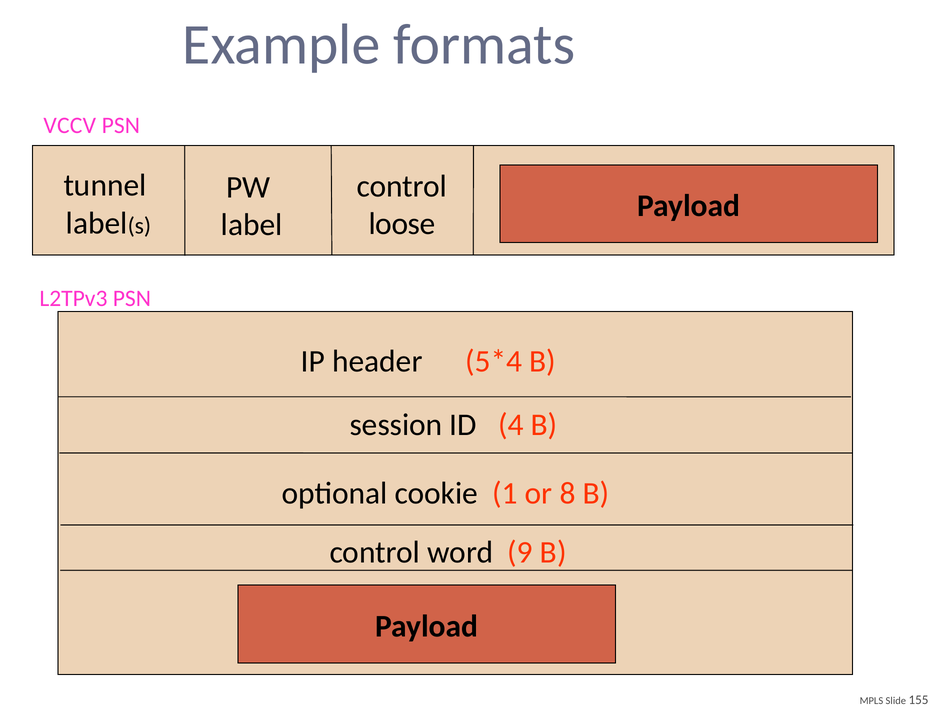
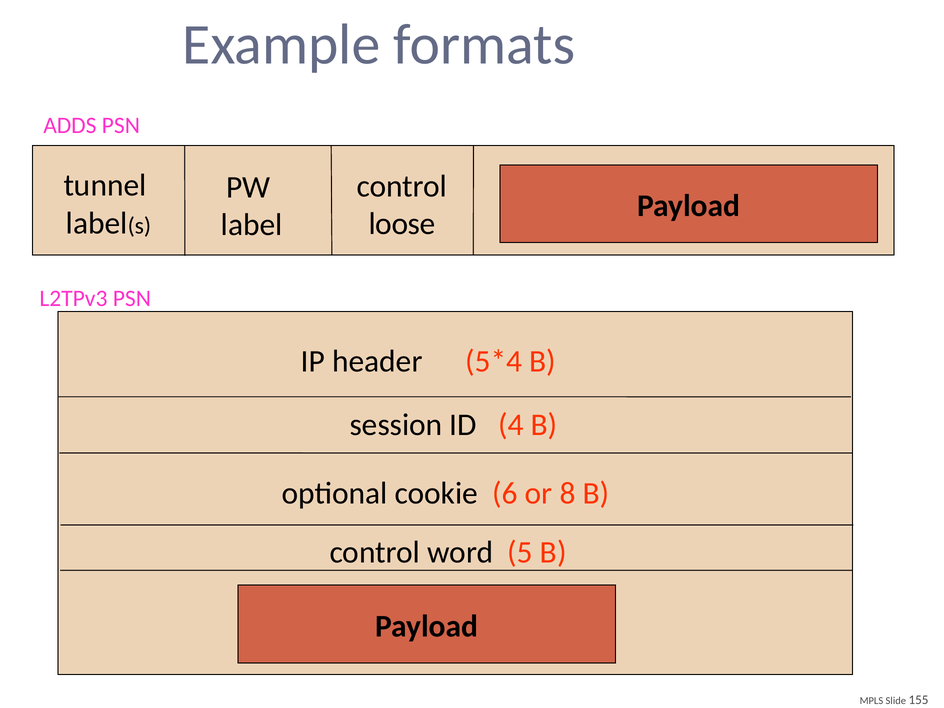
VCCV: VCCV -> ADDS (70, 125)
1: 1 -> 6 (505, 493)
9: 9 -> 5 (520, 552)
